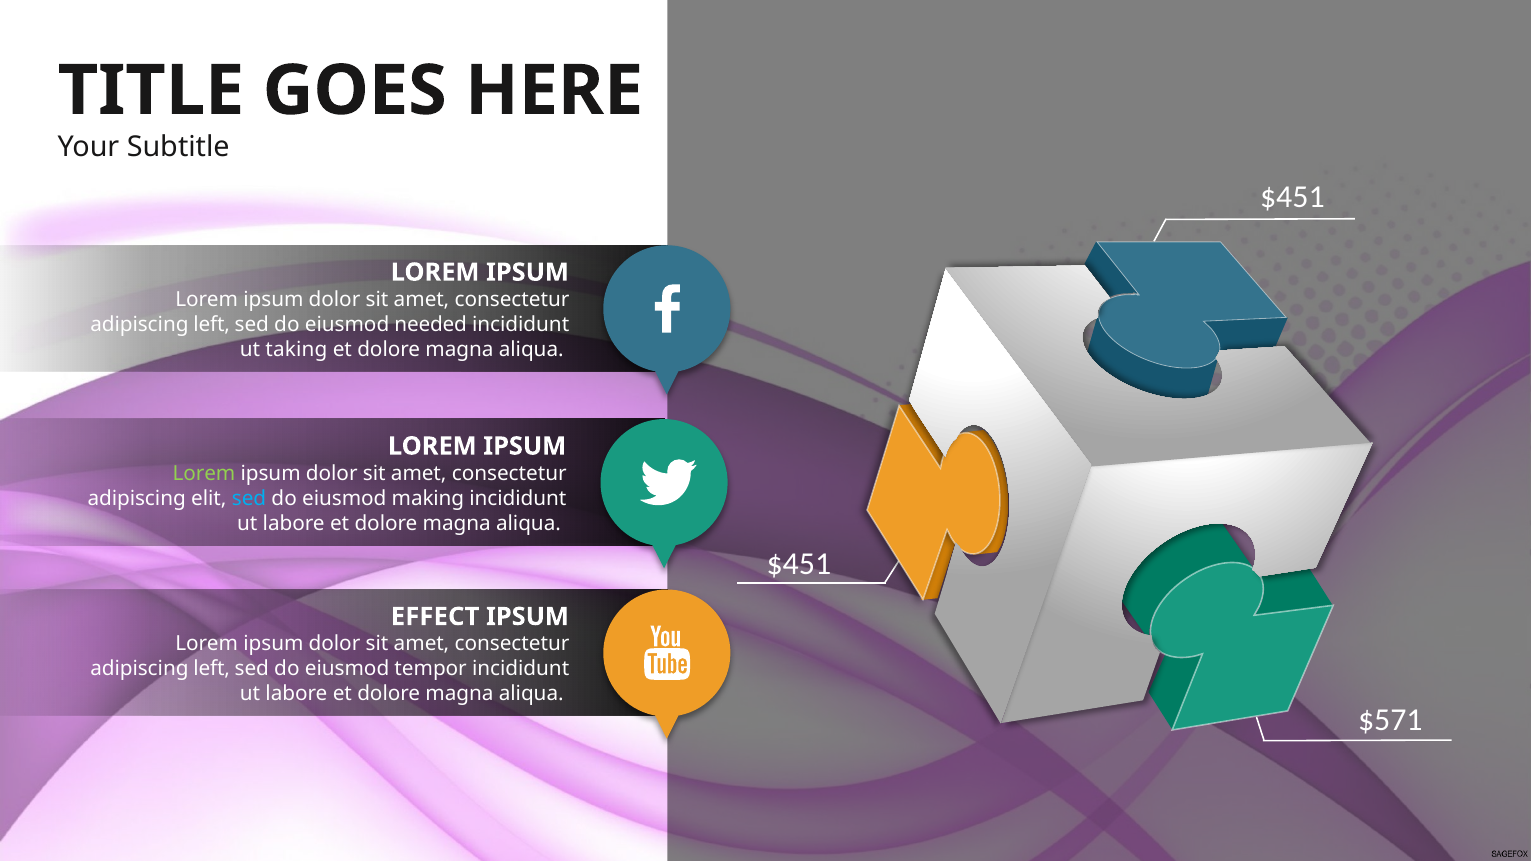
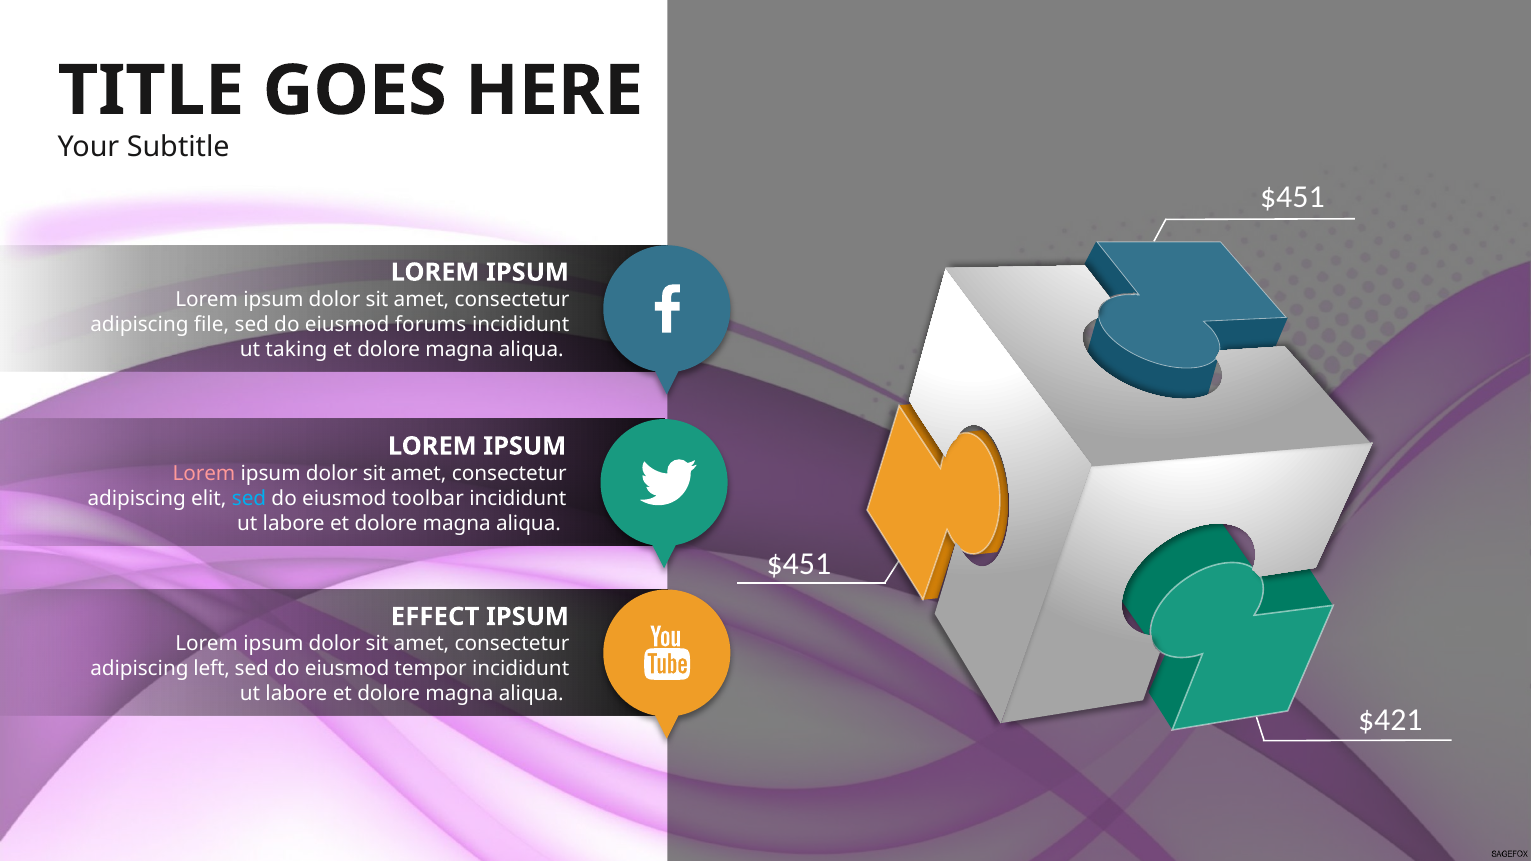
left: left -> file (212, 325)
needed: needed -> forums (431, 325)
Lorem colour: light green -> pink (204, 474)
making: making -> toolbar (428, 499)
$571: $571 -> $421 (1390, 720)
